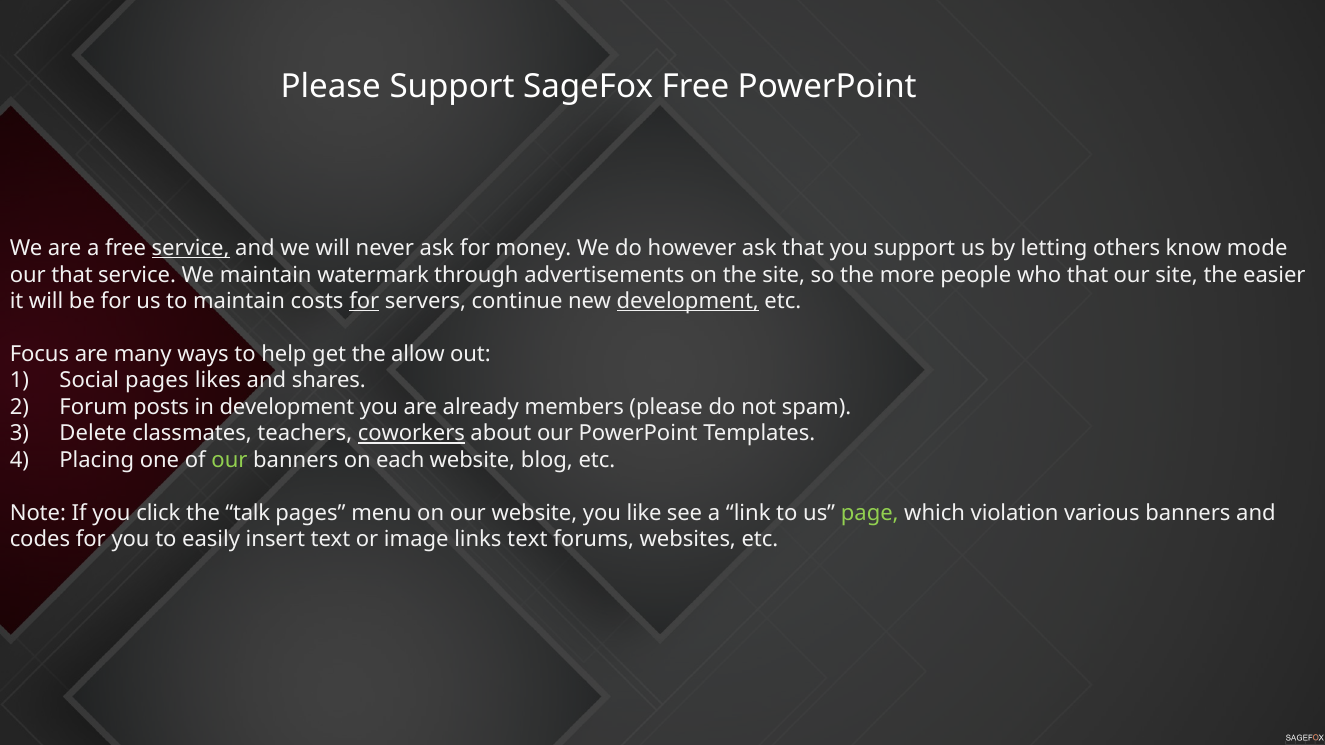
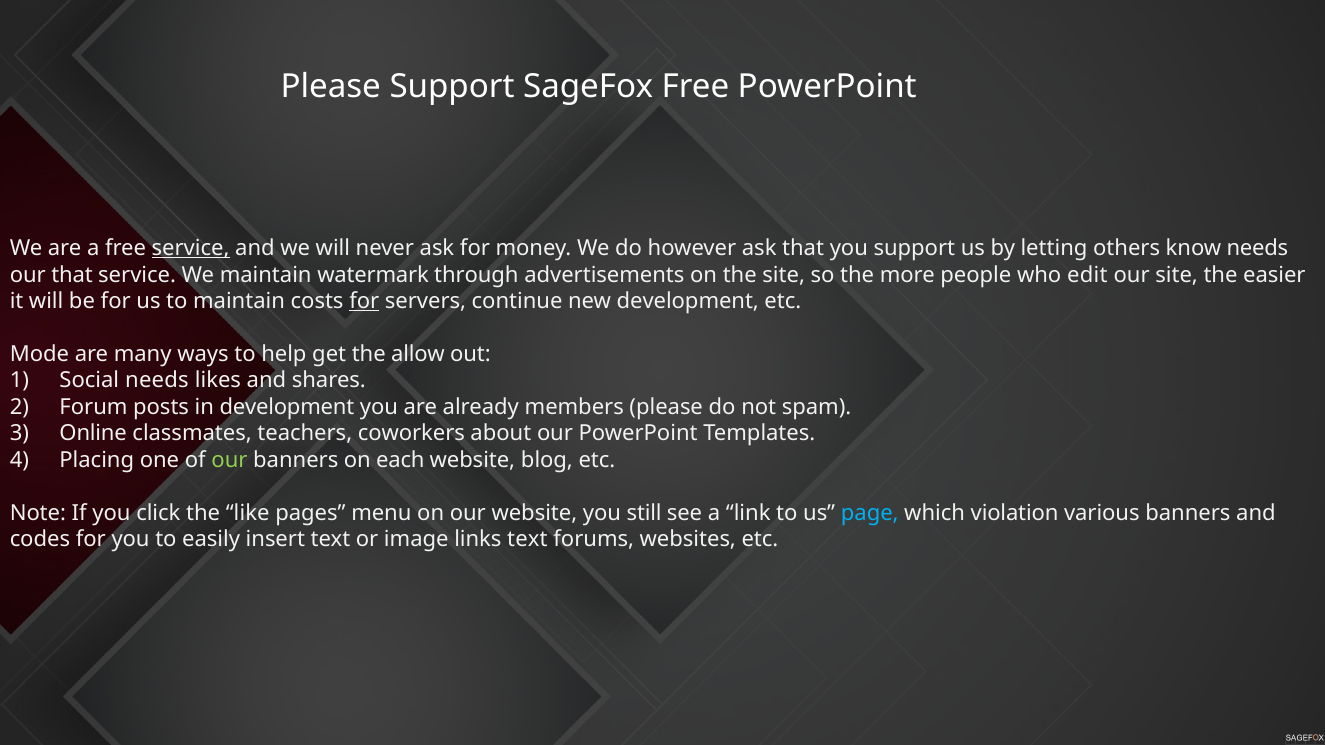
know mode: mode -> needs (1257, 248)
who that: that -> edit (1087, 275)
development underline: present -> none (688, 301)
Focus: Focus -> Mode (39, 354)
Social pages: pages -> needs (157, 381)
Delete: Delete -> Online (93, 434)
coworkers underline: present -> none (411, 434)
talk: talk -> like (248, 513)
like: like -> still (644, 513)
page colour: light green -> light blue (870, 513)
